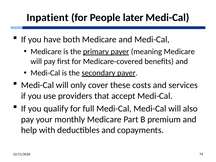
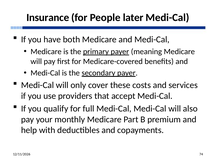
Inpatient: Inpatient -> Insurance (48, 17)
